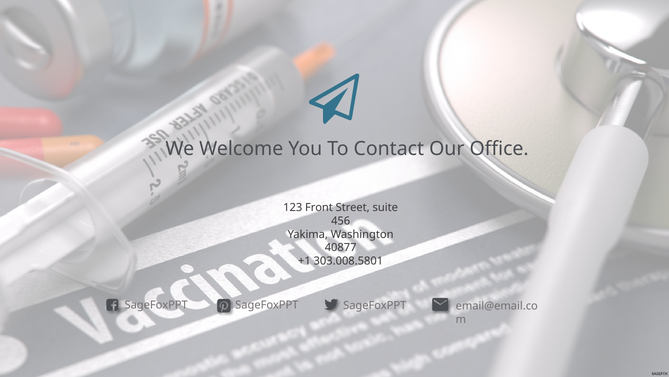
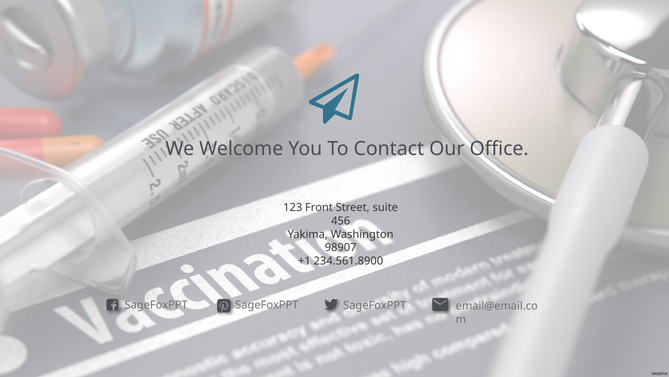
40877: 40877 -> 98907 (341, 247)
303.008.5801: 303.008.5801 -> 234.561.8900 (348, 261)
